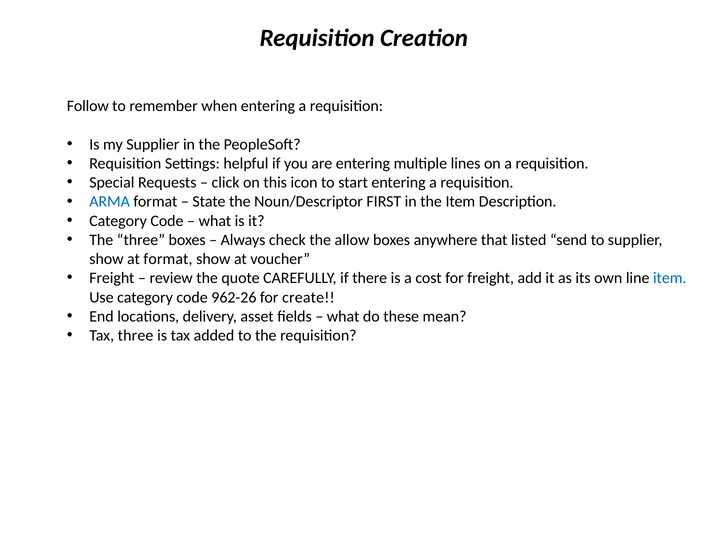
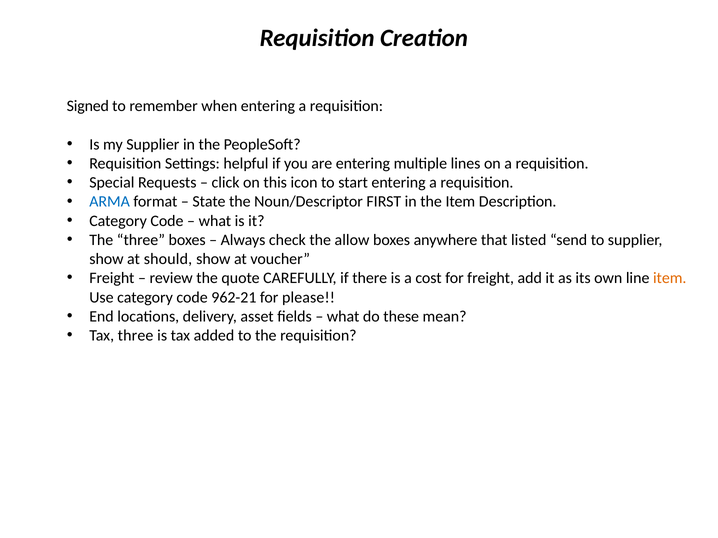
Follow: Follow -> Signed (88, 106)
at format: format -> should (168, 259)
item colour: blue -> orange (670, 278)
962-26: 962-26 -> 962-21 (234, 298)
create: create -> please (309, 298)
